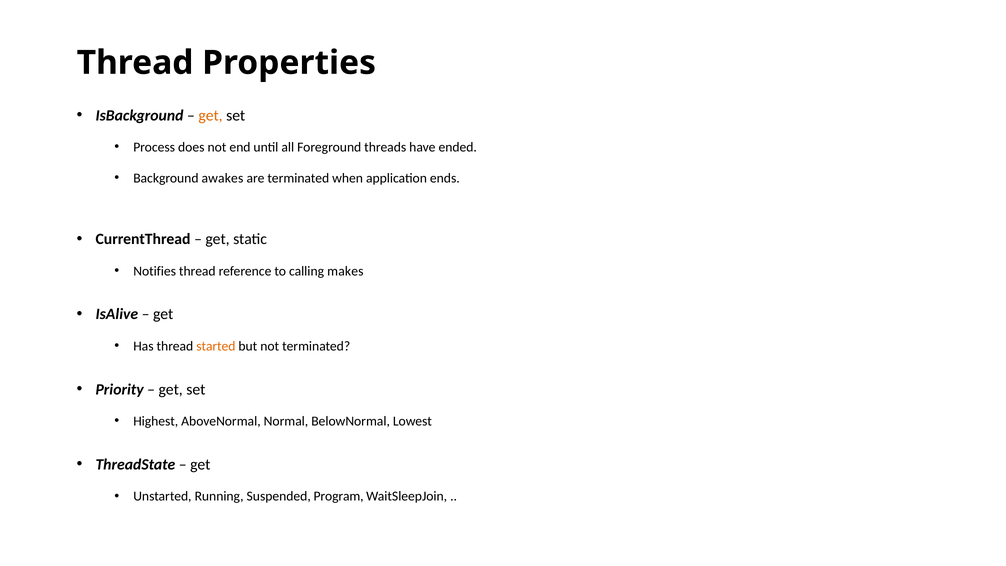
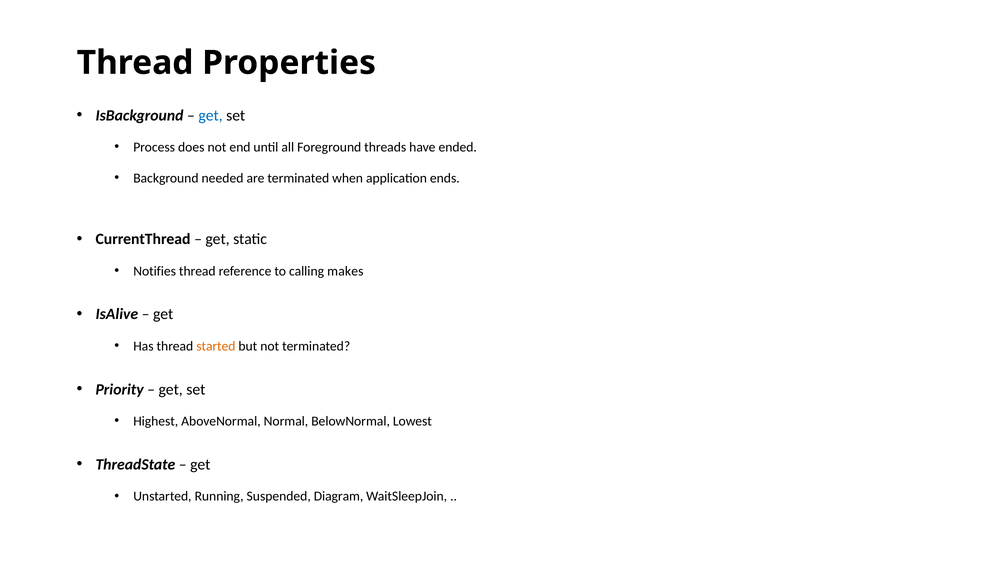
get colour: orange -> blue (211, 115)
awakes: awakes -> needed (223, 178)
Program: Program -> Diagram (339, 496)
